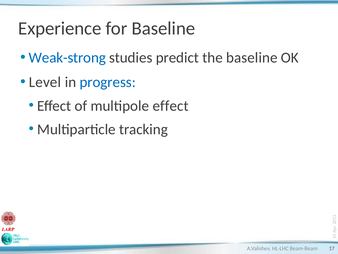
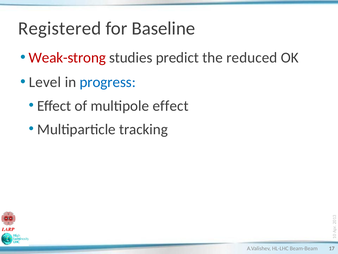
Experience: Experience -> Registered (60, 28)
Weak-strong colour: blue -> red (67, 58)
the baseline: baseline -> reduced (252, 58)
